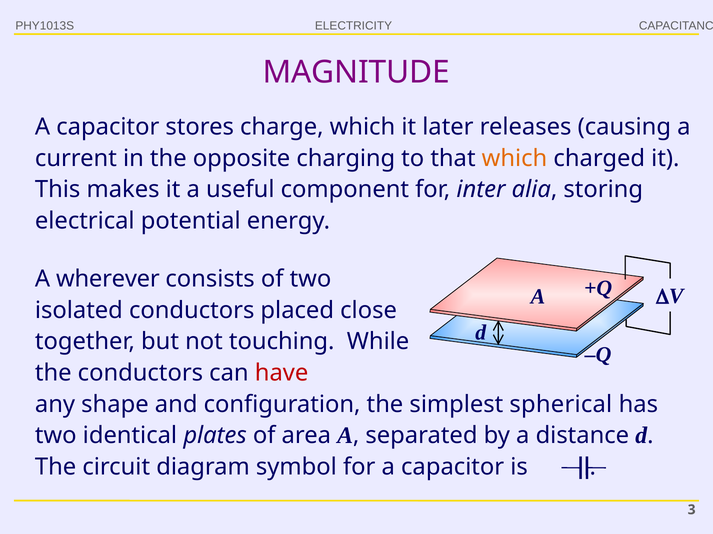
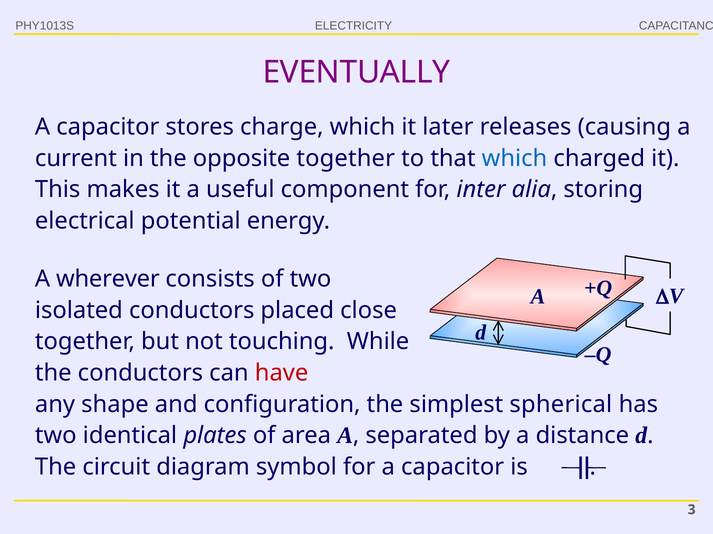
MAGNITUDE: MAGNITUDE -> EVENTUALLY (356, 73)
opposite charging: charging -> together (346, 159)
which colour: orange -> blue (515, 159)
